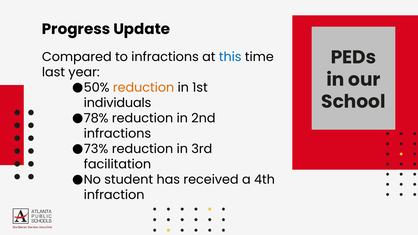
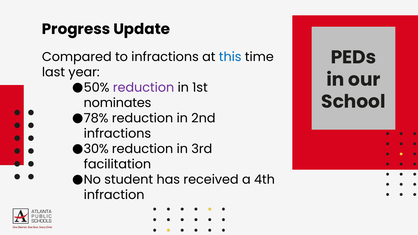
reduction colour: orange -> purple (144, 88)
individuals: individuals -> nominates (117, 103)
73%: 73% -> 30% (96, 149)
